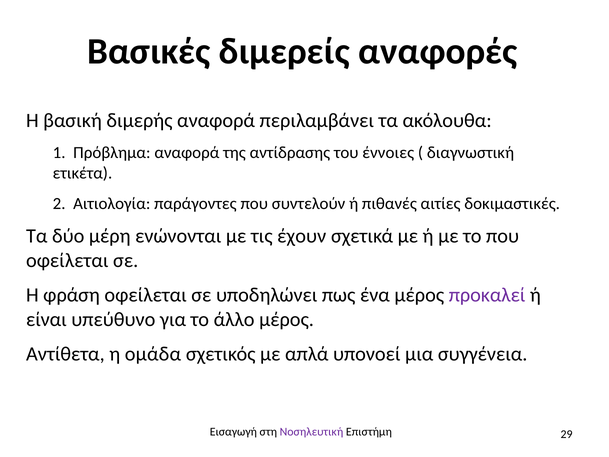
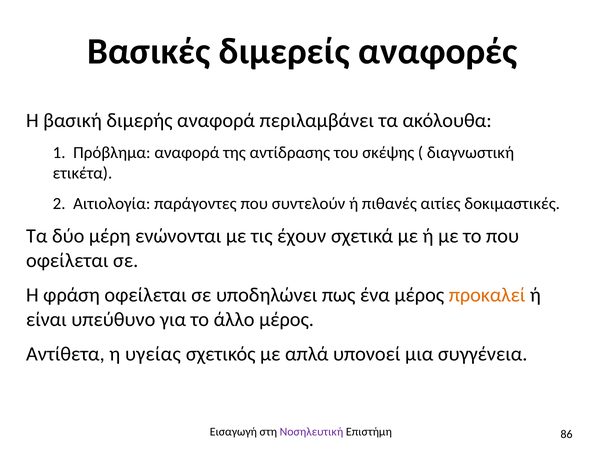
έννοιες: έννοιες -> σκέψης (388, 153)
προκαλεί colour: purple -> orange (487, 295)
ομάδα: ομάδα -> υγείας (153, 354)
29: 29 -> 86 (567, 434)
